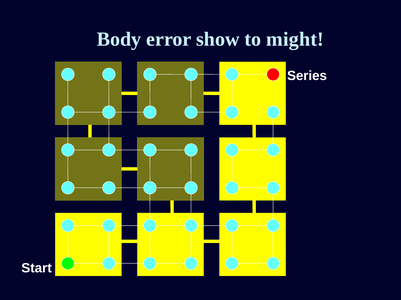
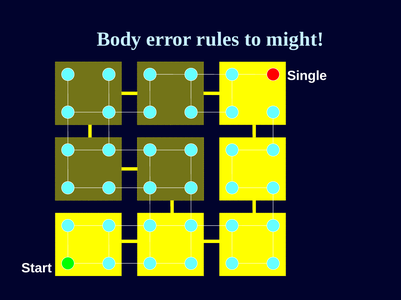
show: show -> rules (218, 39)
Series: Series -> Single (307, 76)
